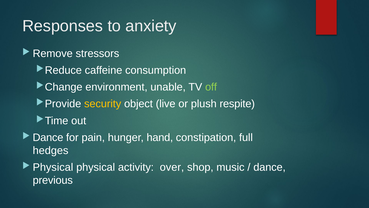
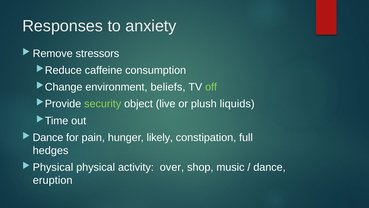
unable: unable -> beliefs (168, 87)
security colour: yellow -> light green (103, 104)
respite: respite -> liquids (237, 104)
hand: hand -> likely (160, 137)
previous: previous -> eruption (53, 180)
